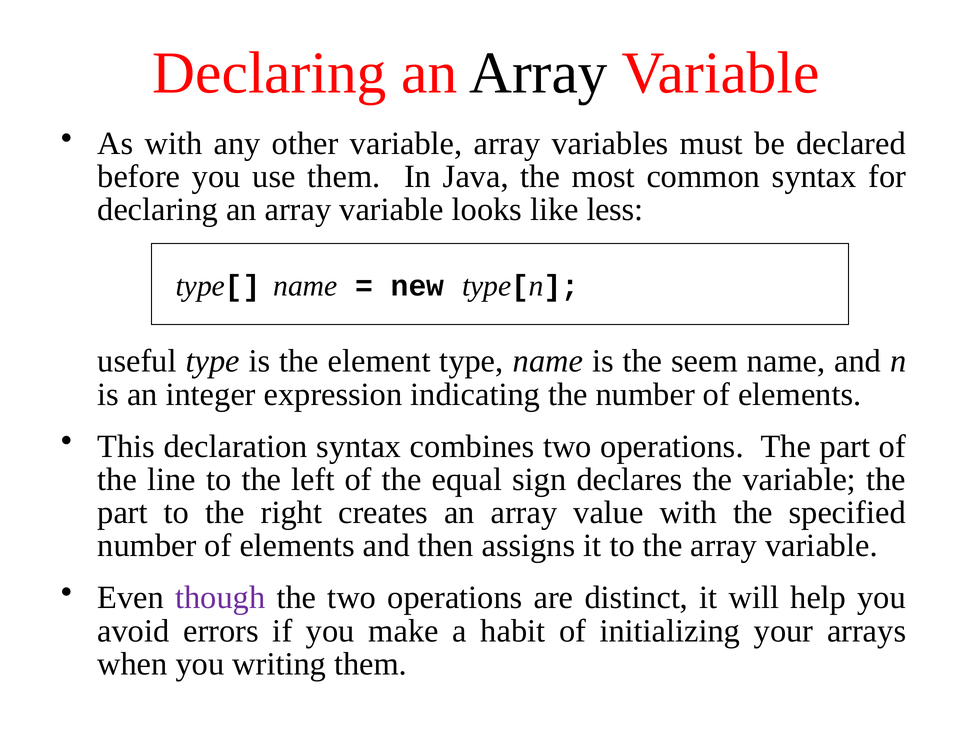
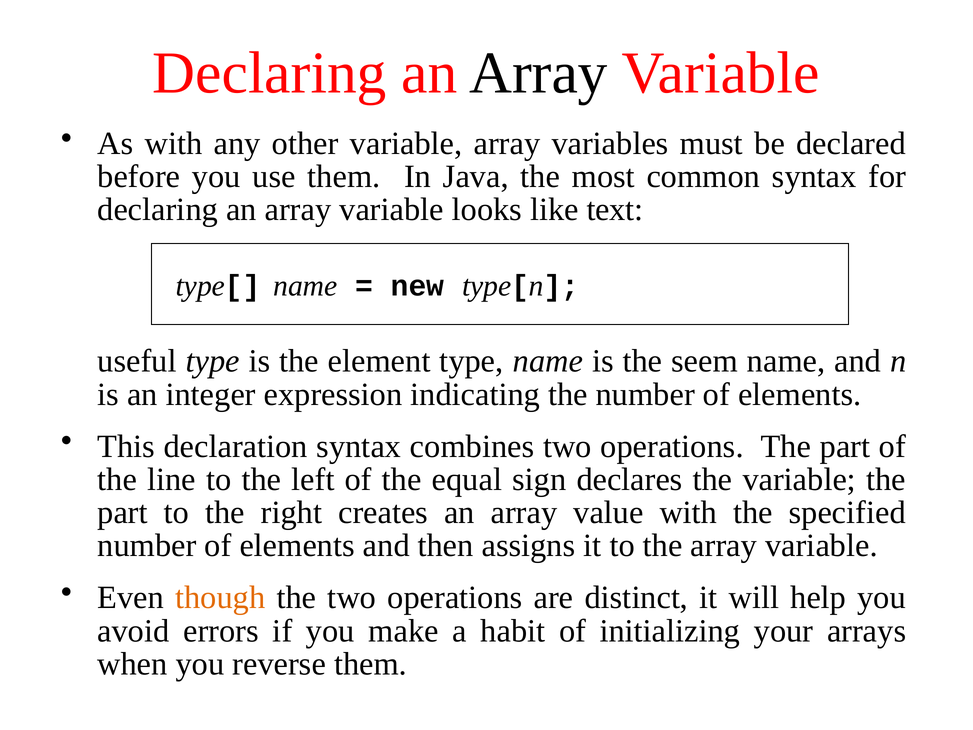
less: less -> text (615, 210)
though colour: purple -> orange (220, 598)
writing: writing -> reverse (279, 664)
